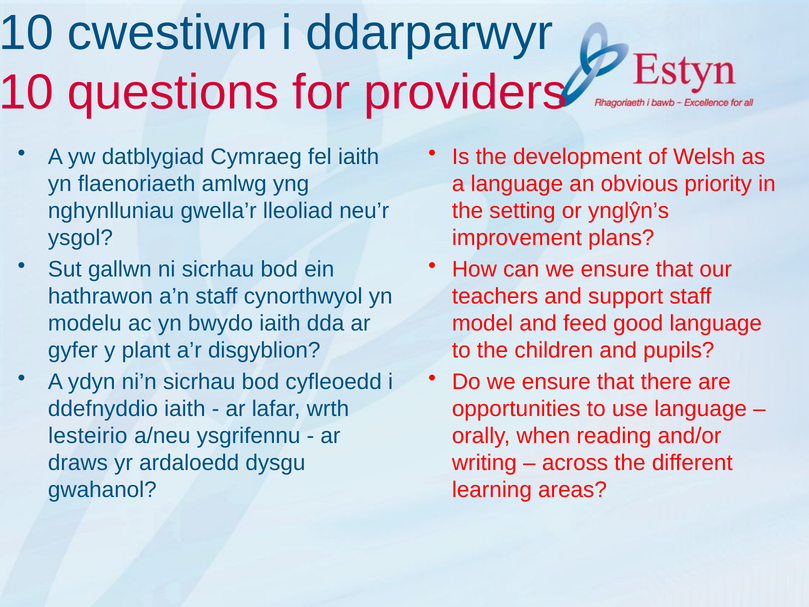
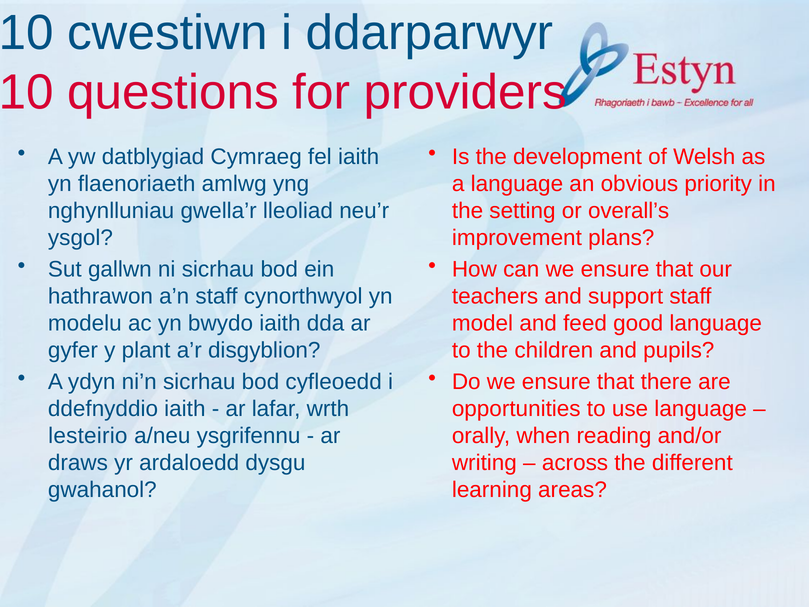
ynglŷn’s: ynglŷn’s -> overall’s (629, 211)
